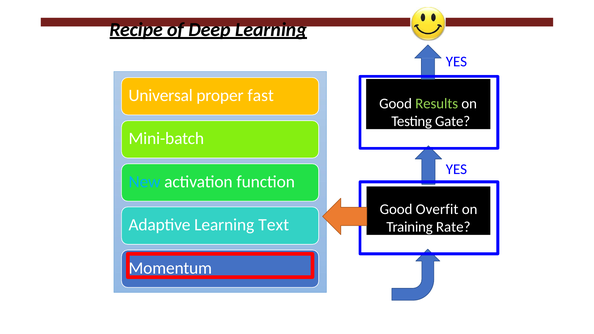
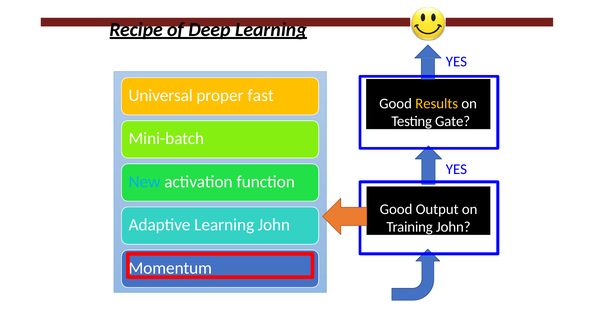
Results colour: light green -> yellow (437, 103)
Overfit: Overfit -> Output (437, 209)
Learning Text: Text -> John (274, 225)
Training Rate: Rate -> John (453, 227)
